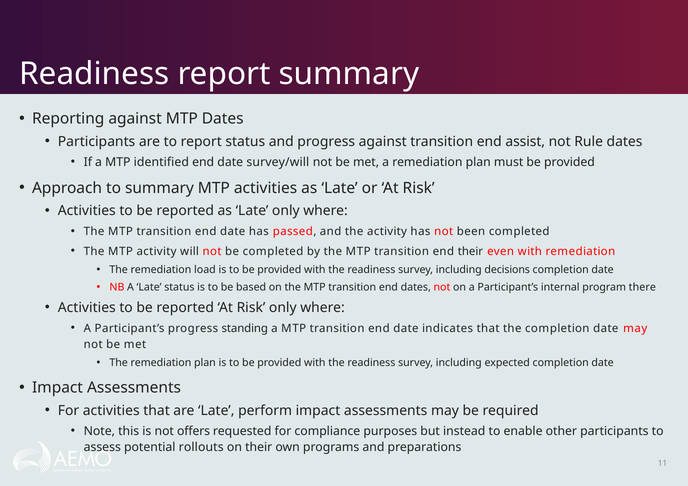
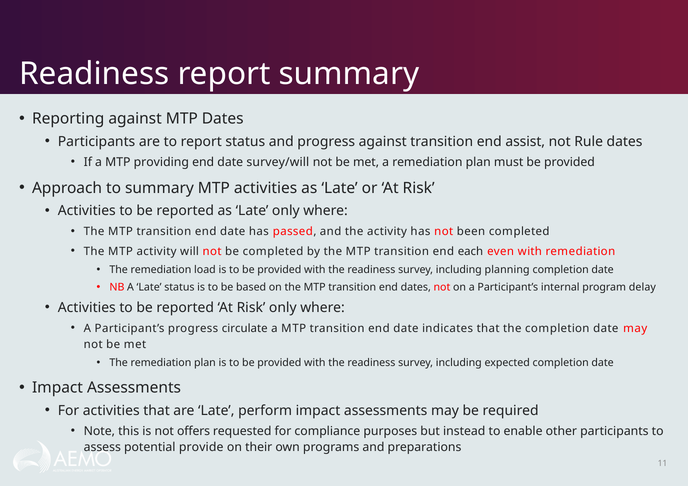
identified: identified -> providing (161, 162)
end their: their -> each (470, 252)
decisions: decisions -> planning (507, 270)
there: there -> delay (642, 288)
standing: standing -> circulate (245, 329)
rollouts: rollouts -> provide (201, 448)
